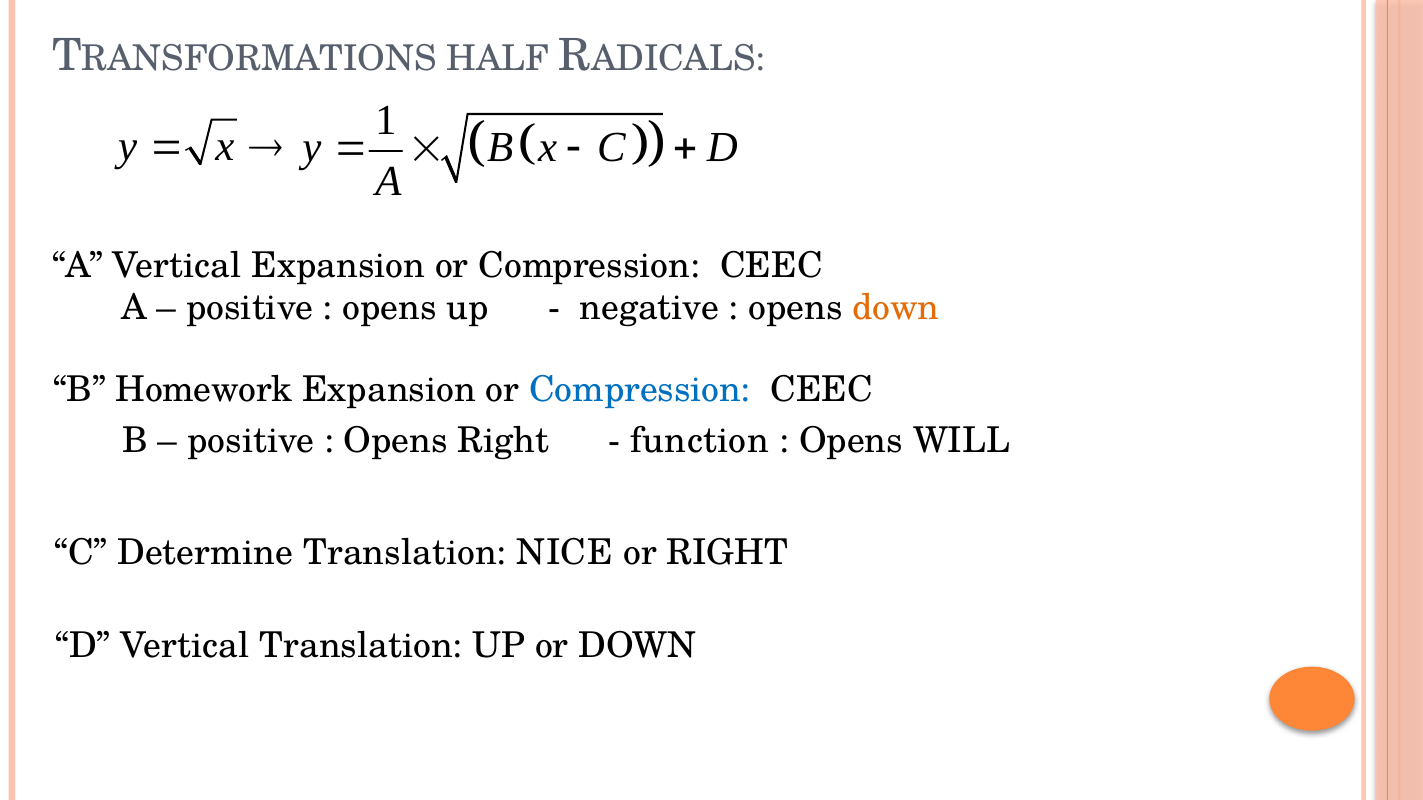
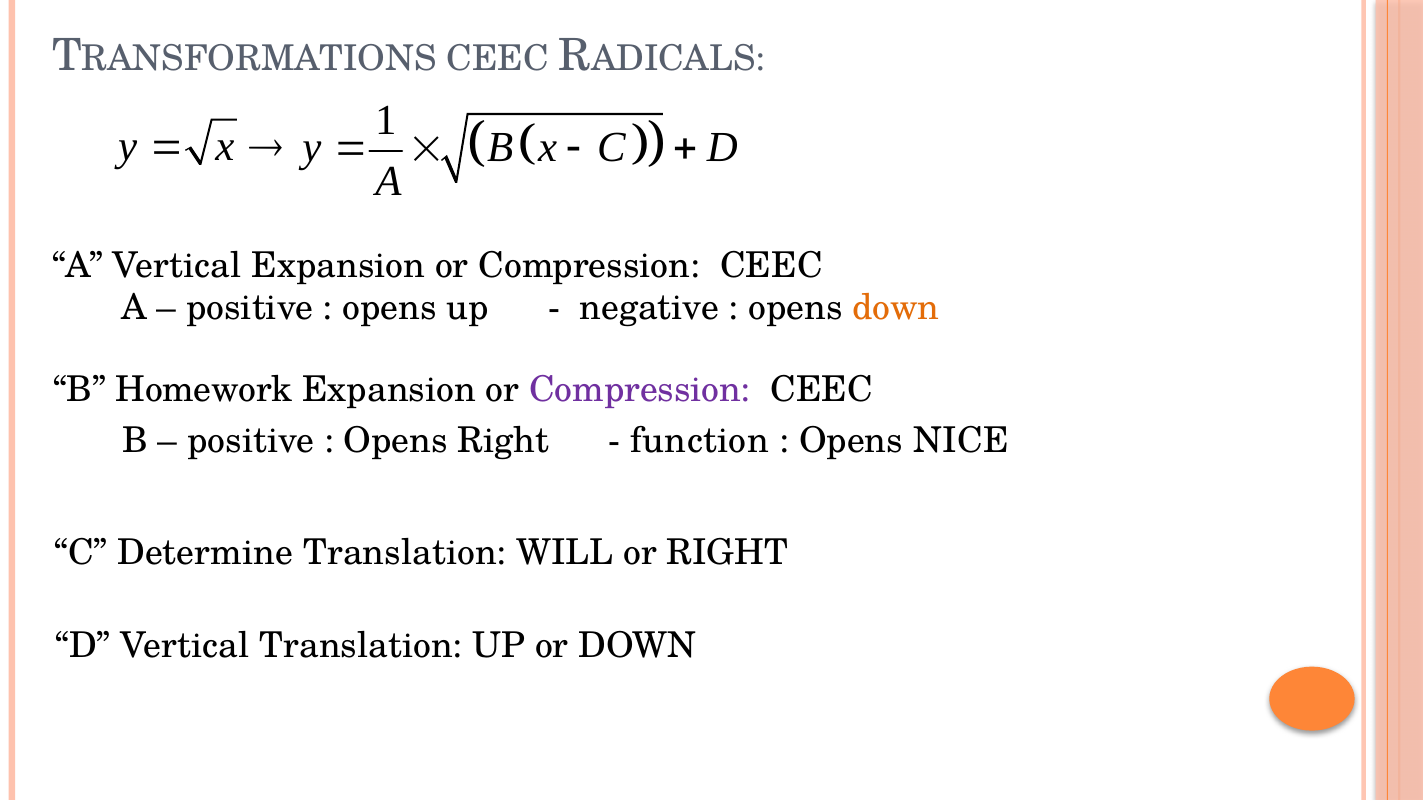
HALF: HALF -> CEEC (498, 59)
Compression colour: blue -> purple (640, 390)
WILL: WILL -> NICE (961, 441)
NICE: NICE -> WILL (565, 553)
